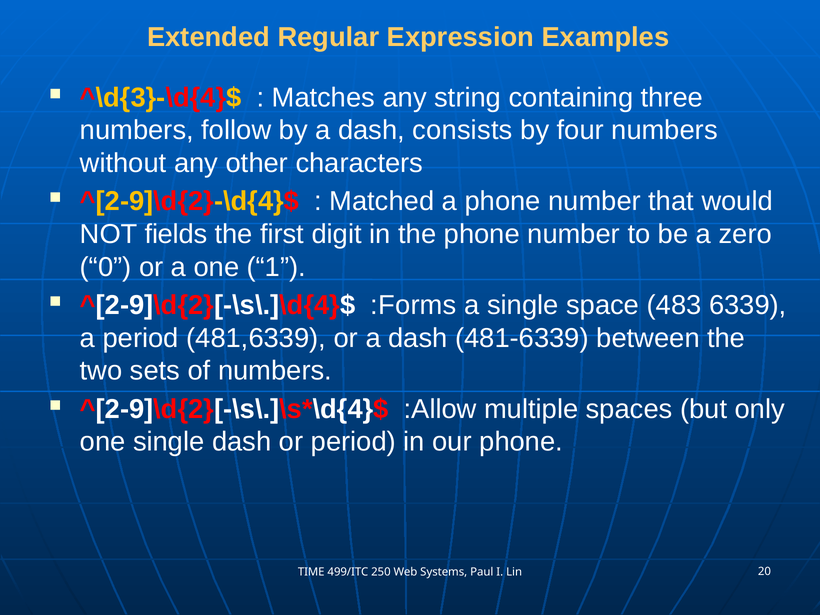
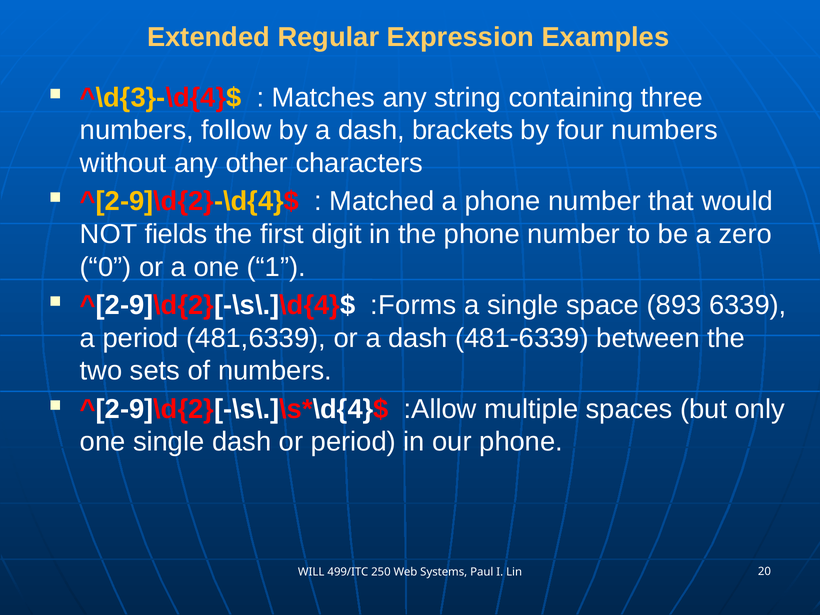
consists: consists -> brackets (463, 130)
483: 483 -> 893 (674, 305)
TIME: TIME -> WILL (311, 572)
